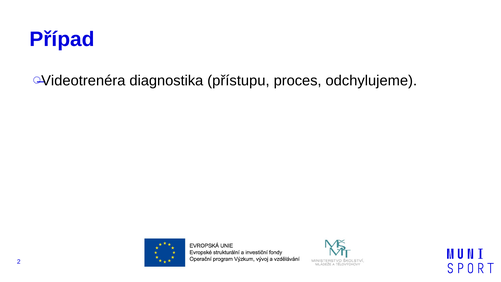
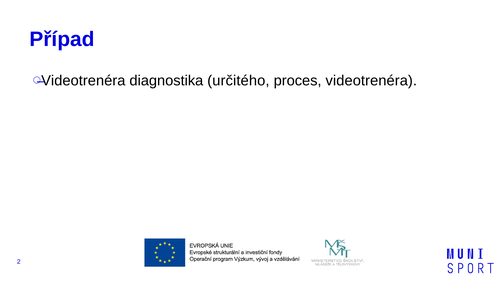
přístupu: přístupu -> určitého (238, 81)
proces odchylujeme: odchylujeme -> videotrenéra (371, 81)
